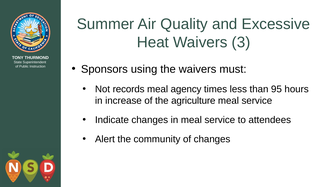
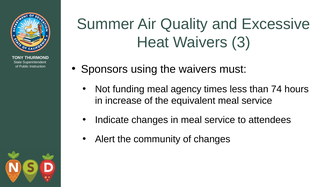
records: records -> funding (129, 89)
95: 95 -> 74 (276, 89)
agriculture: agriculture -> equivalent (193, 101)
